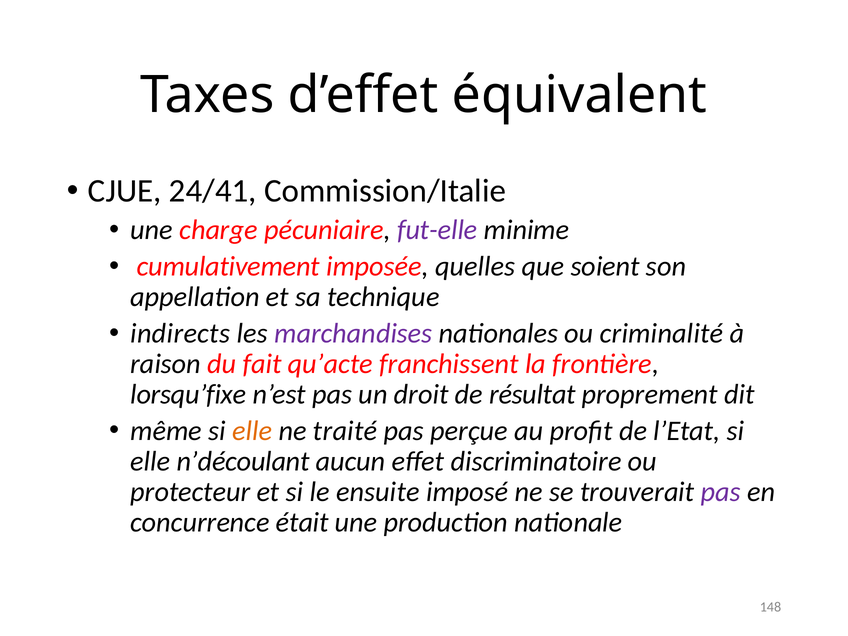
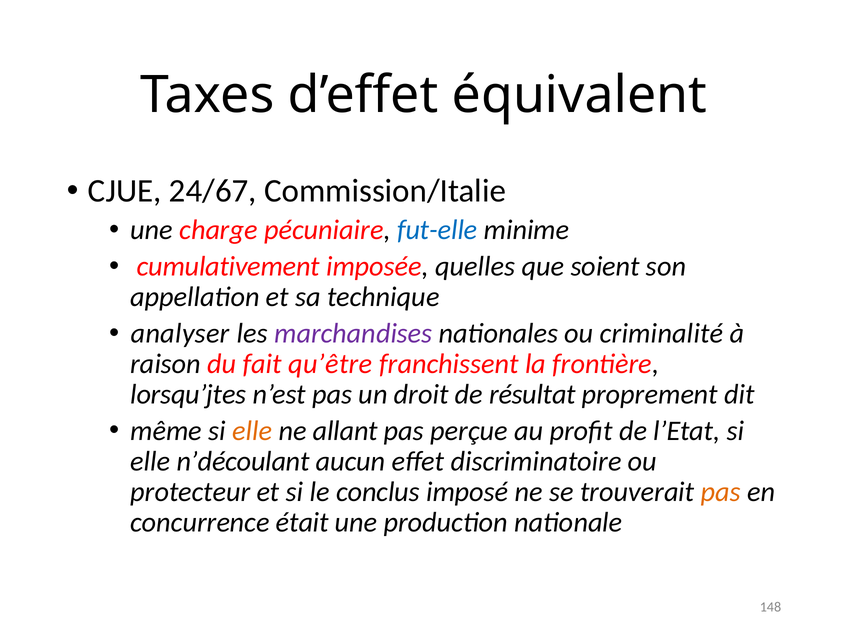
24/41: 24/41 -> 24/67 (213, 191)
fut-elle colour: purple -> blue (437, 230)
indirects: indirects -> analyser (180, 333)
qu’acte: qu’acte -> qu’être (330, 364)
lorsqu’fixe: lorsqu’fixe -> lorsqu’jtes (188, 394)
traité: traité -> allant (345, 431)
ensuite: ensuite -> conclus (378, 492)
pas colour: purple -> orange (721, 492)
